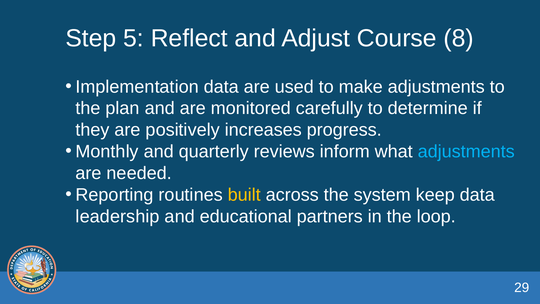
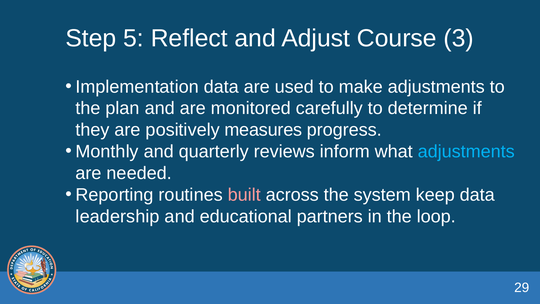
8: 8 -> 3 (459, 38)
increases: increases -> measures (263, 130)
built colour: yellow -> pink (244, 195)
